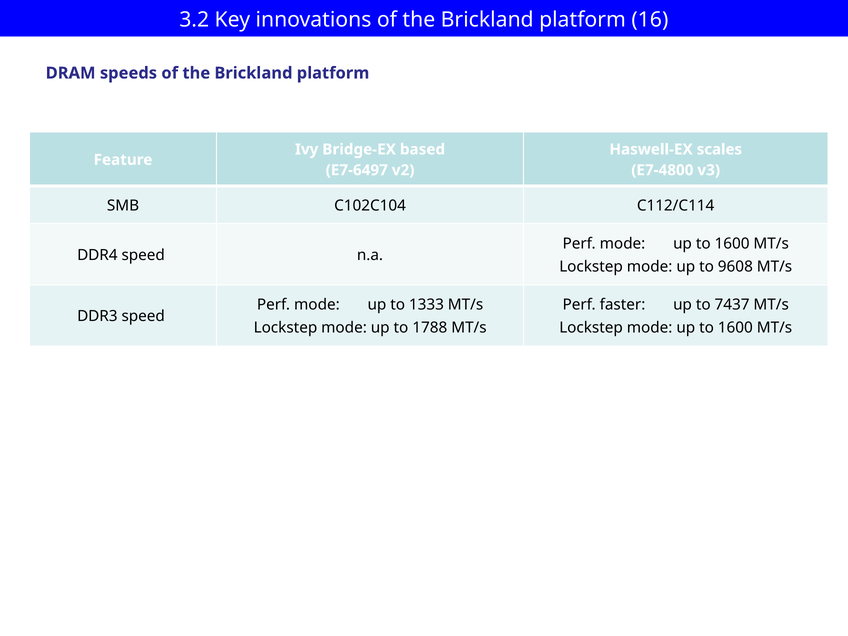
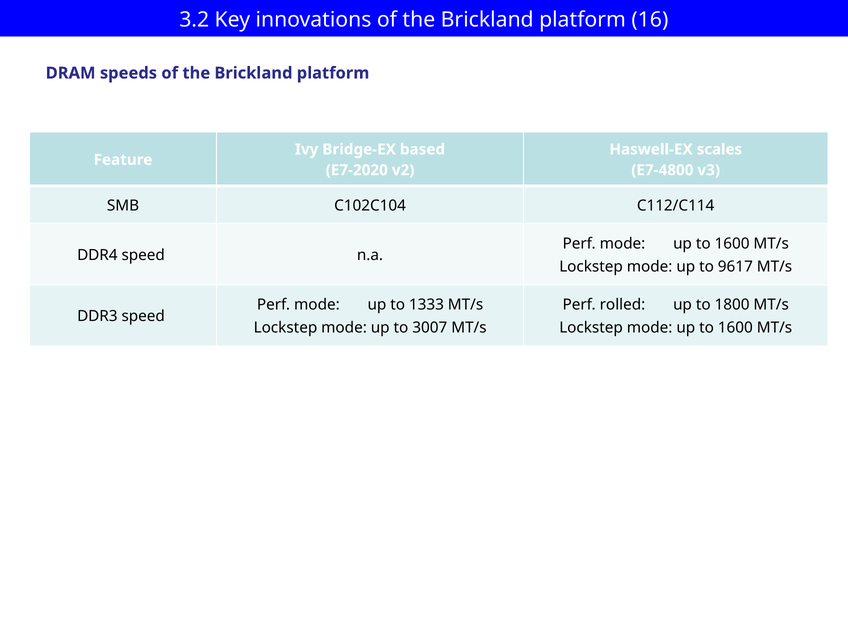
E7-6497: E7-6497 -> E7-2020 (357, 170)
9608: 9608 -> 9617 (735, 267)
faster: faster -> rolled (623, 305)
7437: 7437 -> 1800 (732, 305)
1788: 1788 -> 3007 (430, 328)
